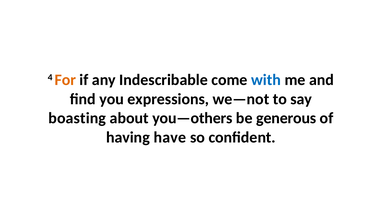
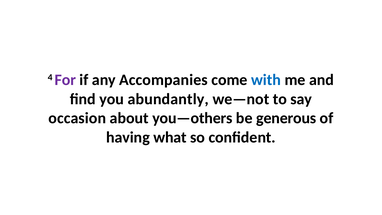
For colour: orange -> purple (65, 80)
Indescribable: Indescribable -> Accompanies (163, 80)
expressions: expressions -> abundantly (168, 99)
boasting: boasting -> occasion (77, 118)
have: have -> what (170, 137)
